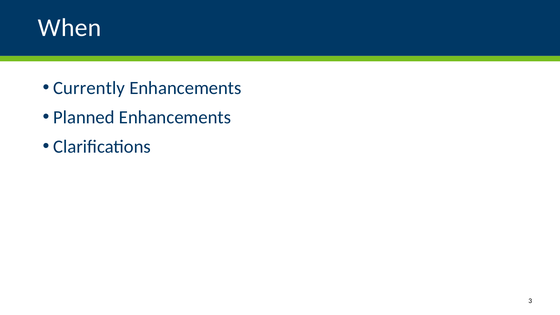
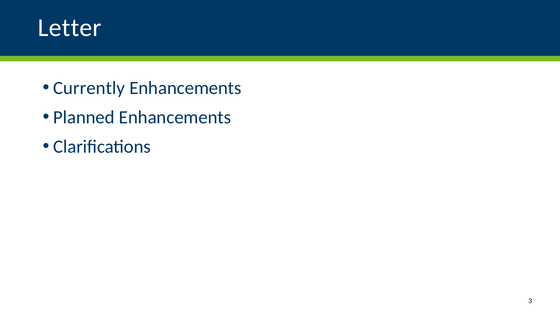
When: When -> Letter (70, 28)
